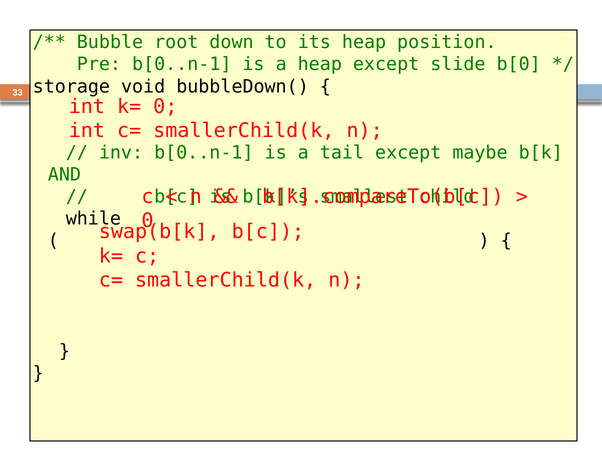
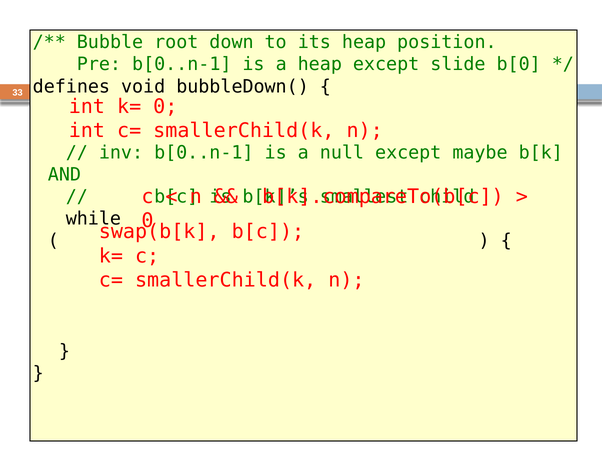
storage: storage -> defines (71, 87)
tail: tail -> null (342, 153)
